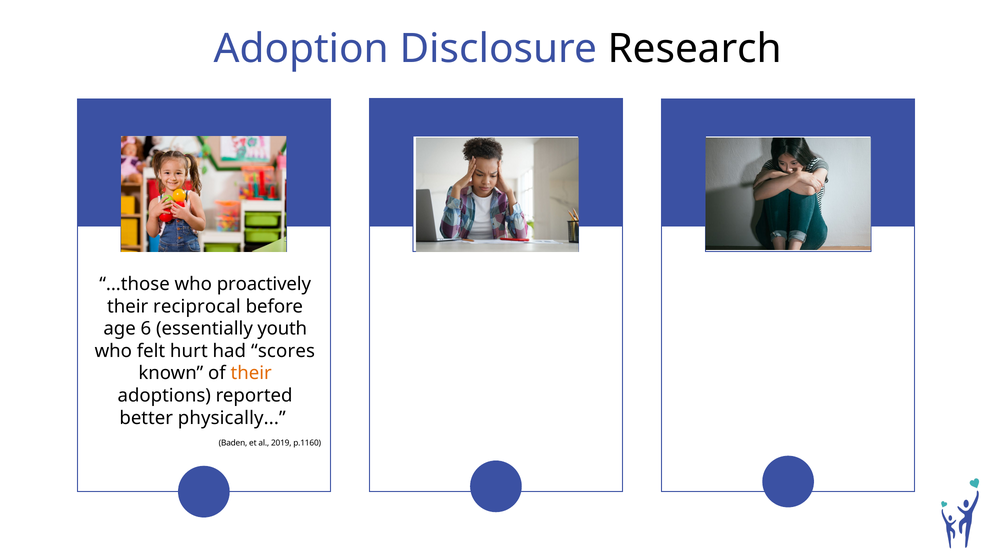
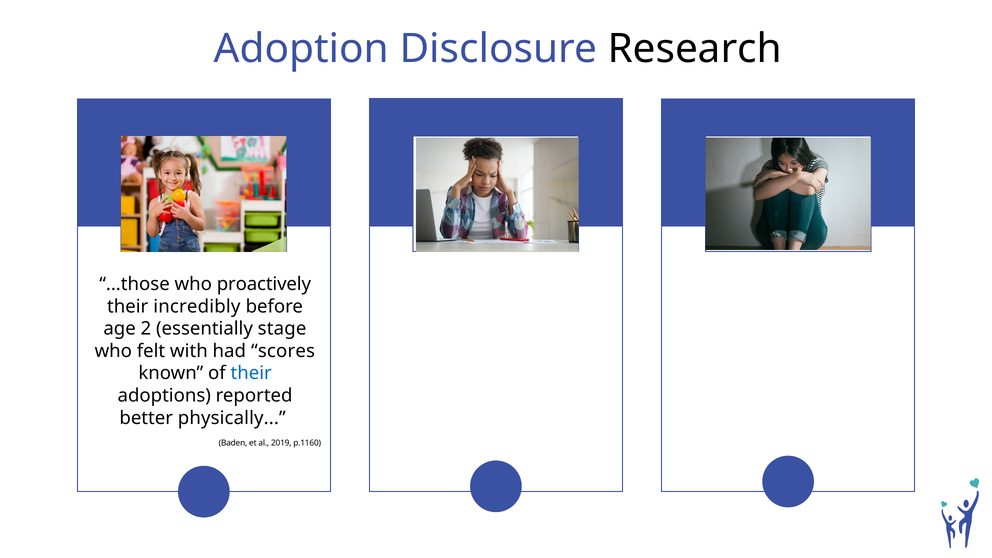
reciprocal: reciprocal -> incredibly (197, 306)
6: 6 -> 2 (146, 329)
youth: youth -> stage (282, 329)
hurt: hurt -> with (189, 351)
their colour: orange -> blue (251, 373)
